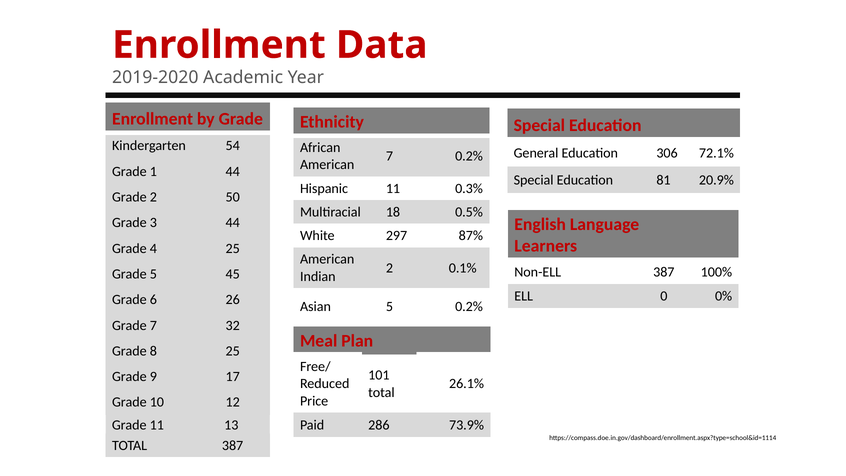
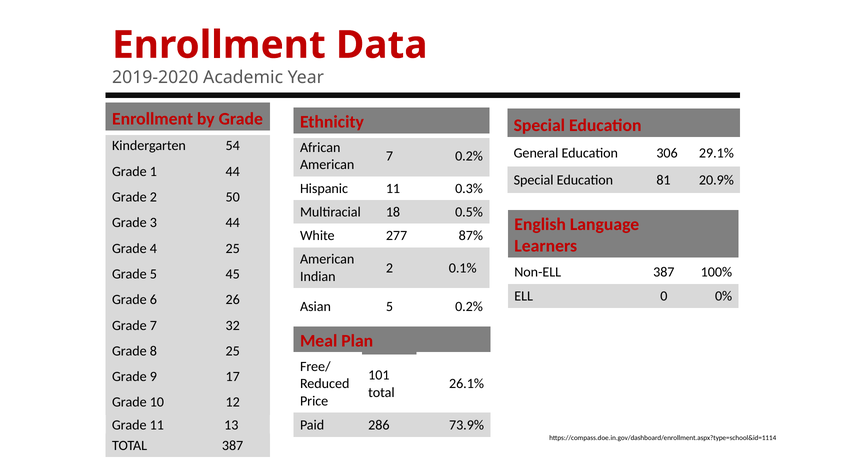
72.1%: 72.1% -> 29.1% (716, 153)
297: 297 -> 277 (397, 236)
